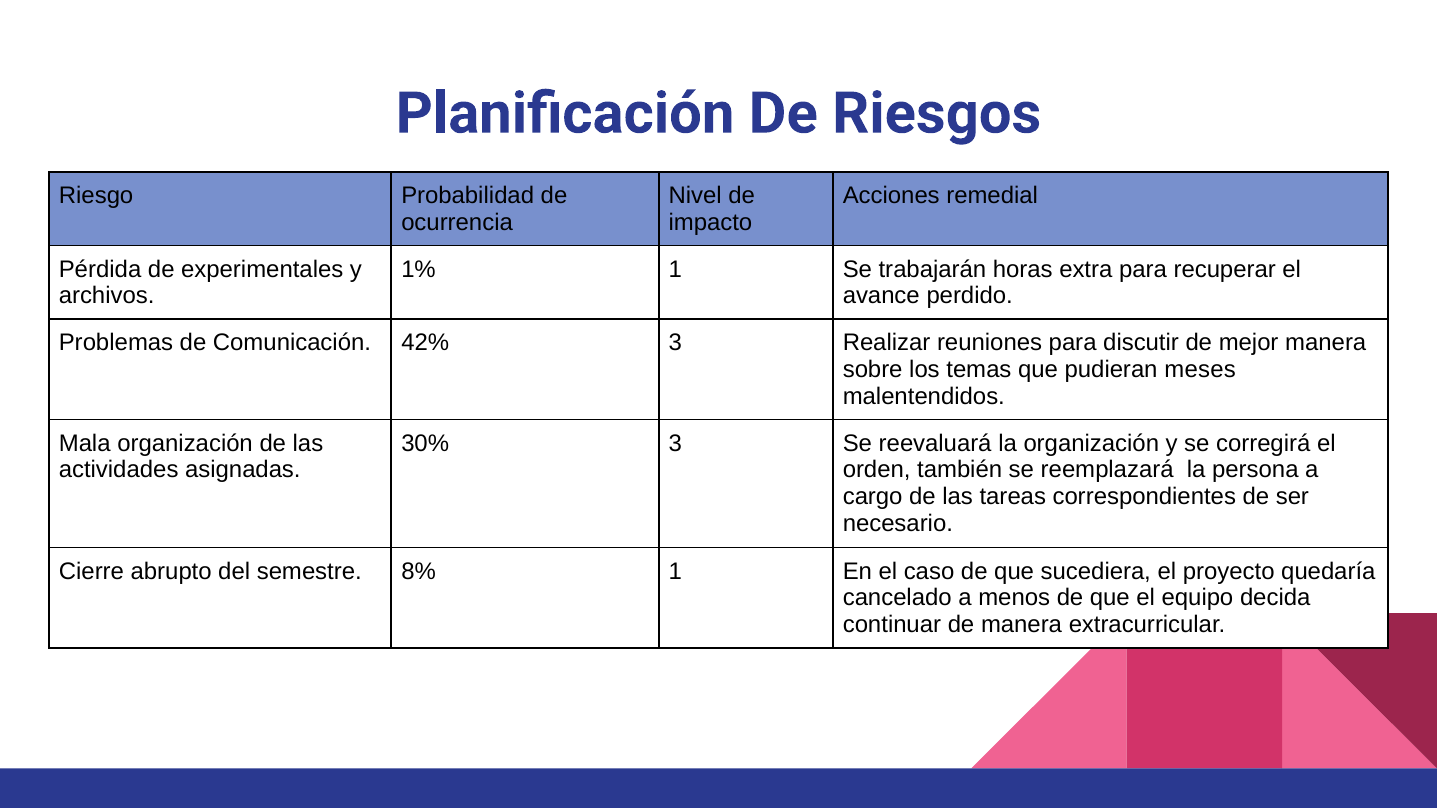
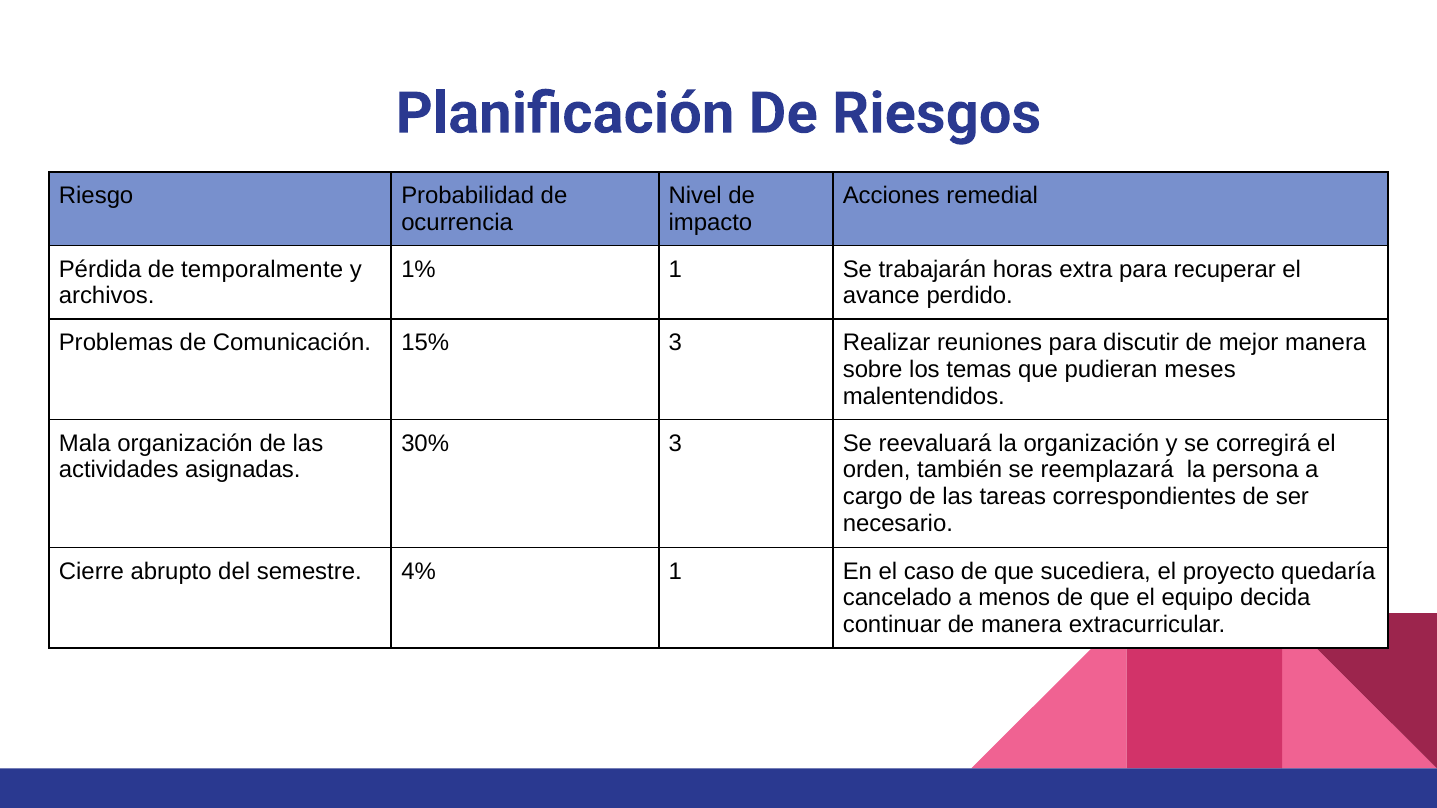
experimentales: experimentales -> temporalmente (262, 269)
42%: 42% -> 15% (425, 343)
8%: 8% -> 4% (419, 571)
